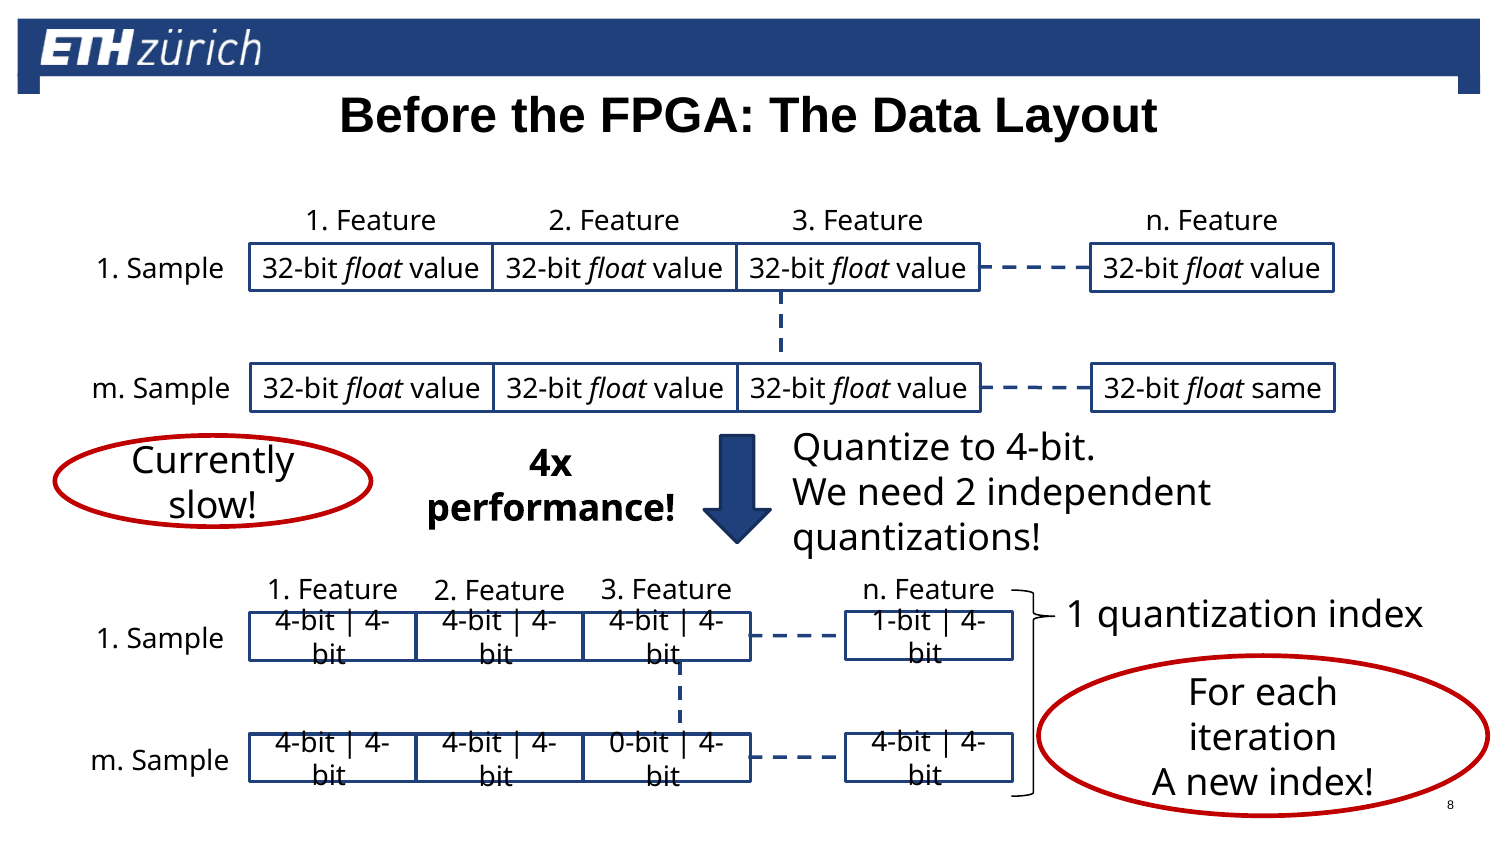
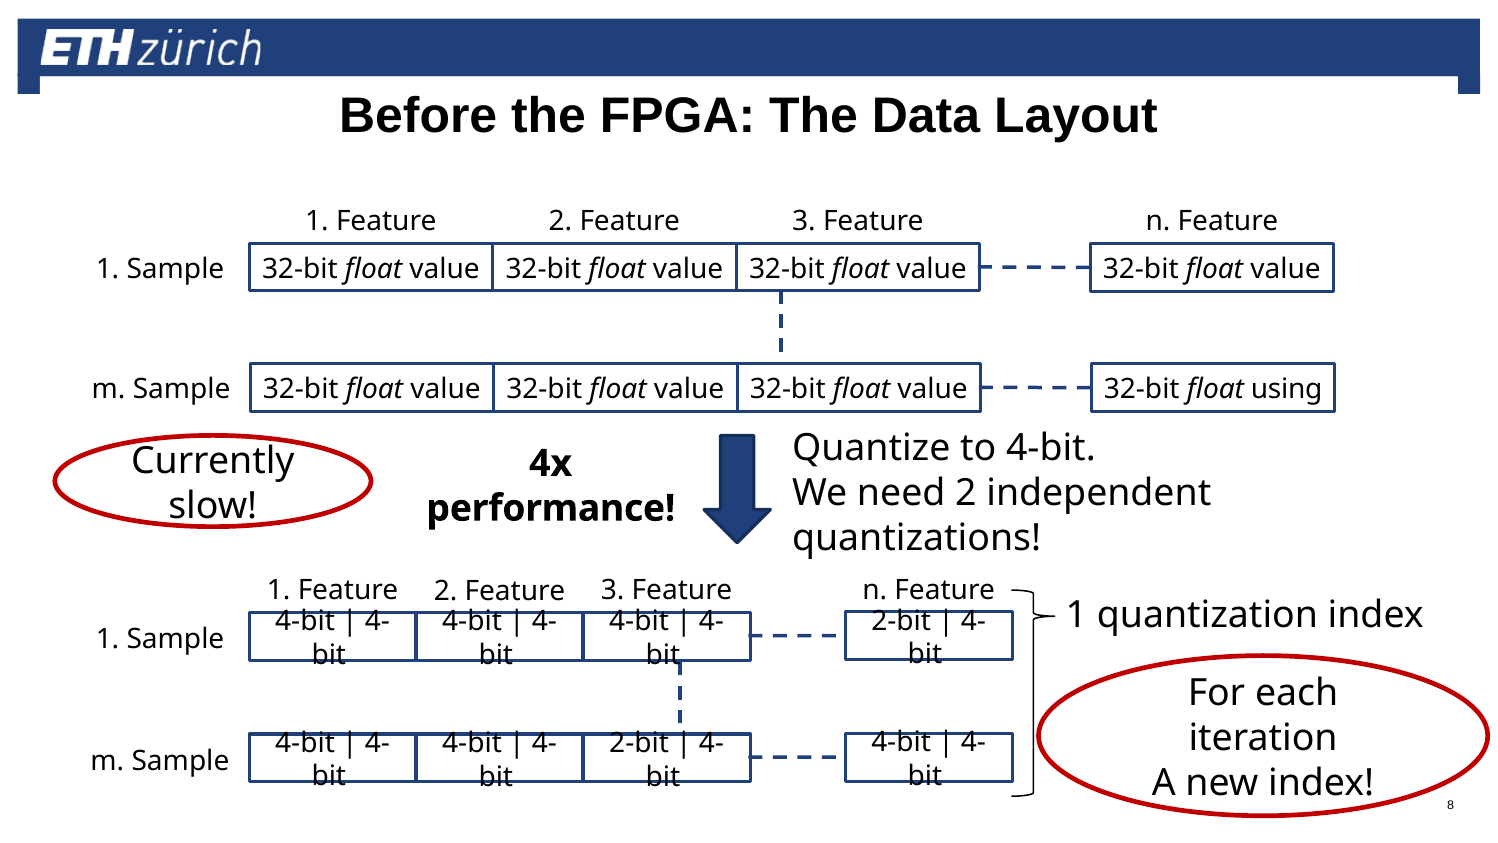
same: same -> using (1287, 390)
1-bit: 1-bit -> 2-bit (901, 621)
0-bit: 0-bit -> 2-bit (639, 743)
